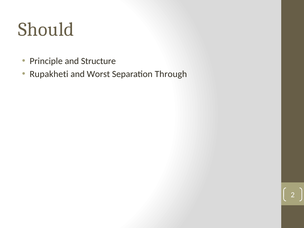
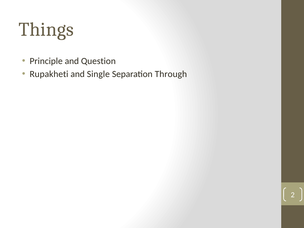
Should: Should -> Things (46, 29)
Structure: Structure -> Question (98, 61)
Worst: Worst -> Single (98, 74)
